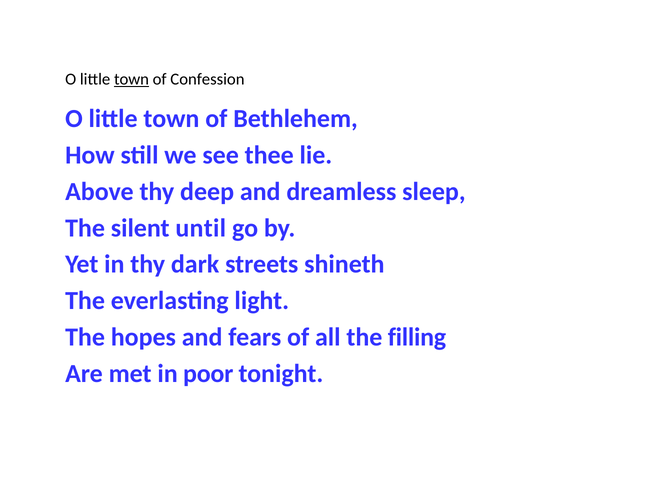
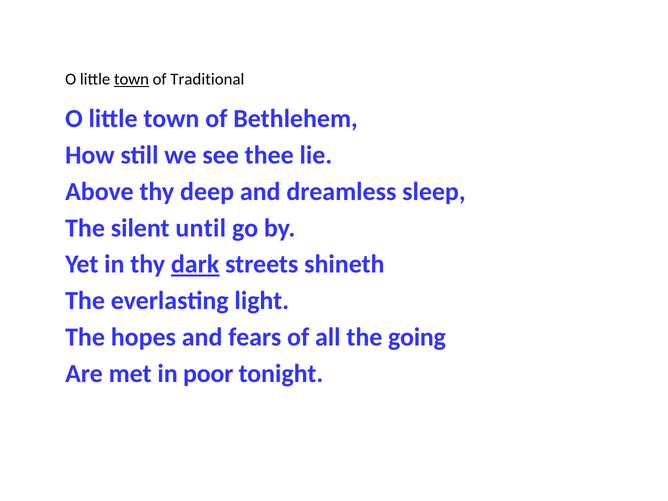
Confession: Confession -> Traditional (207, 79)
dark underline: none -> present (195, 264)
filling: filling -> going (417, 337)
